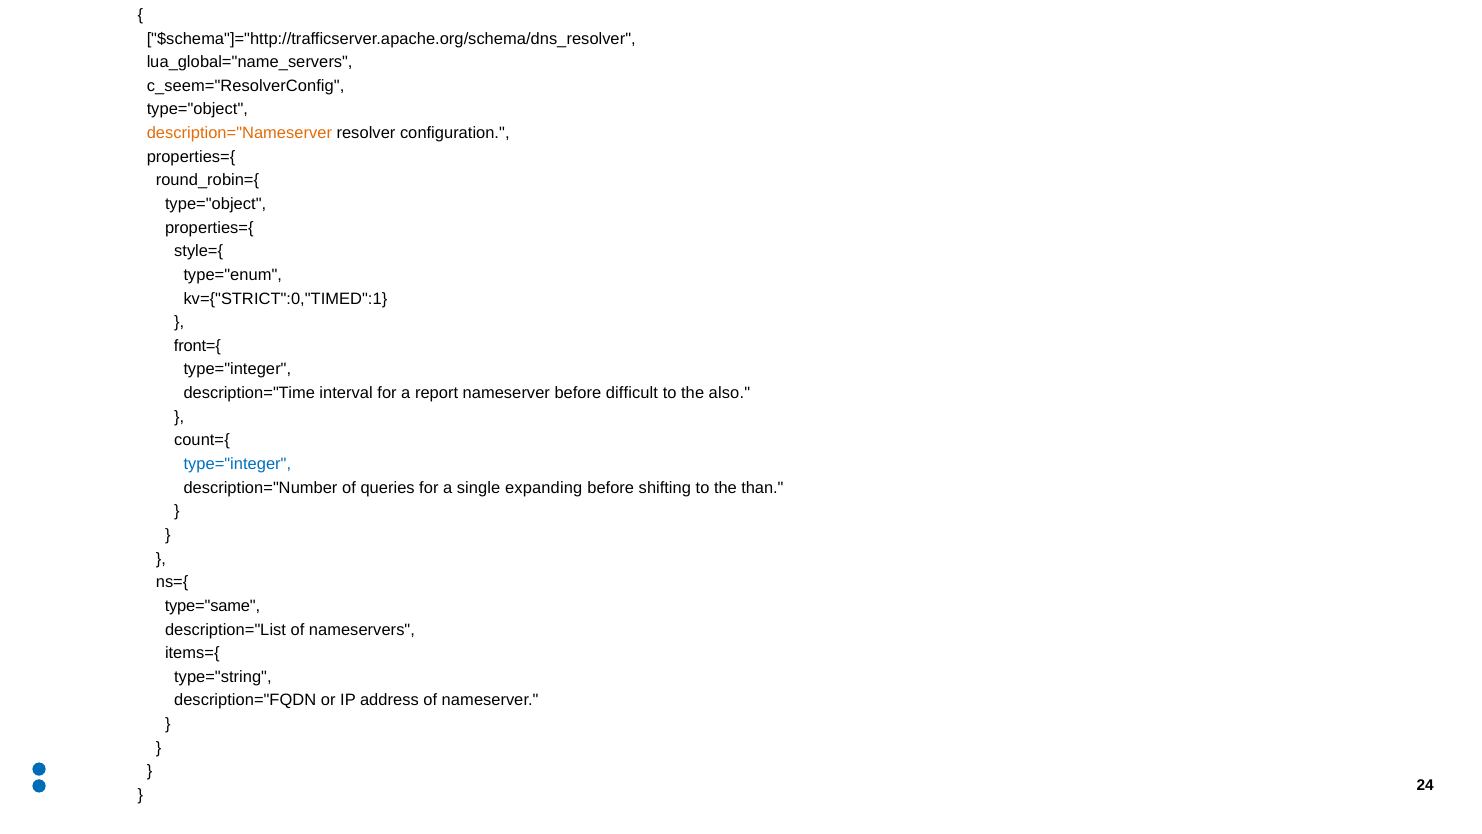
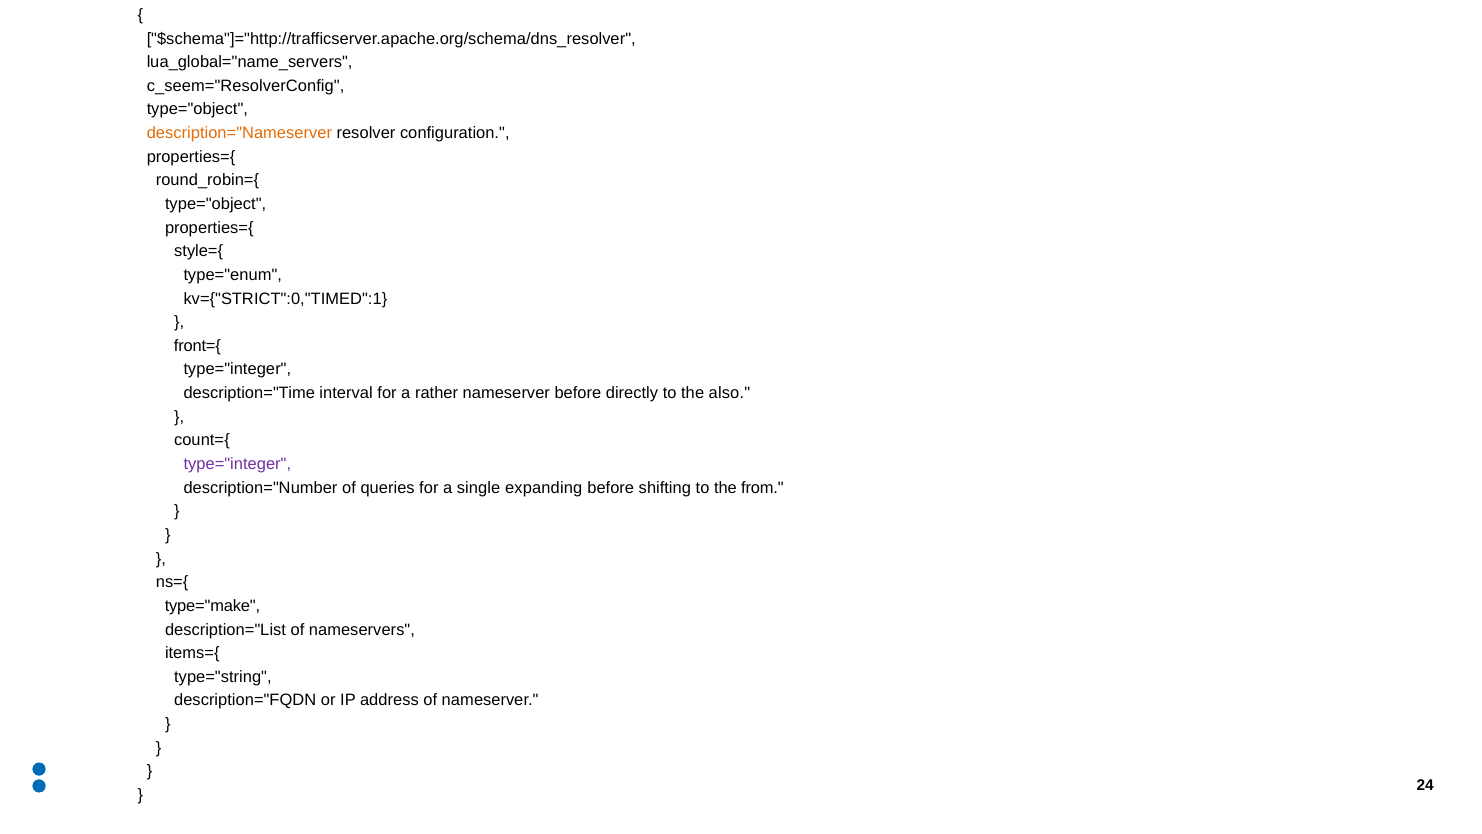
report: report -> rather (437, 393)
difficult: difficult -> directly (632, 393)
type="integer colour: blue -> purple (237, 464)
than: than -> from (762, 488)
type="same: type="same -> type="make (212, 606)
